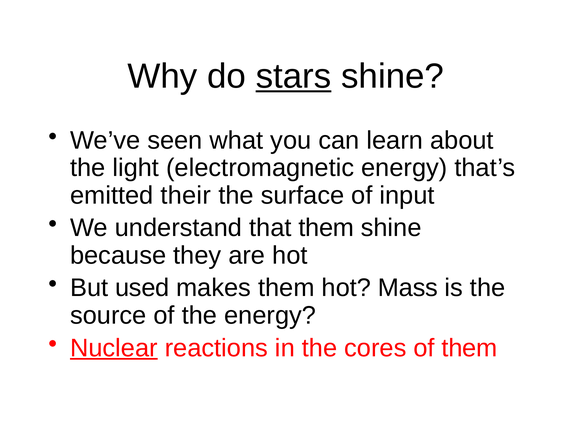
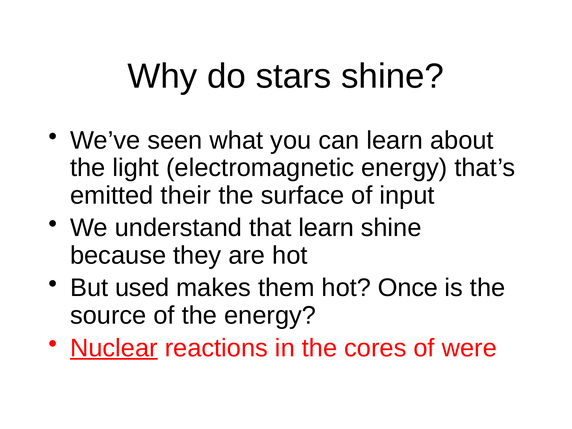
stars underline: present -> none (294, 76)
that them: them -> learn (326, 228)
Mass: Mass -> Once (408, 288)
of them: them -> were (469, 348)
